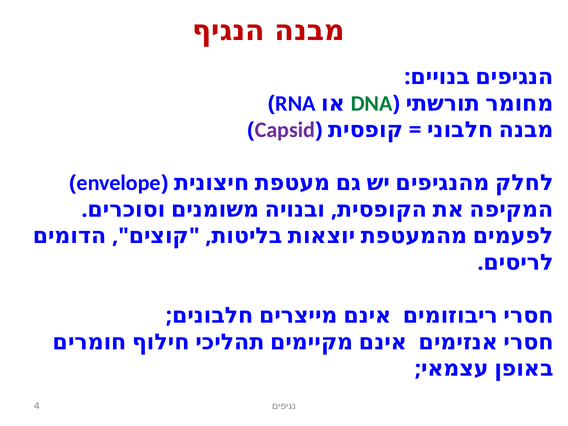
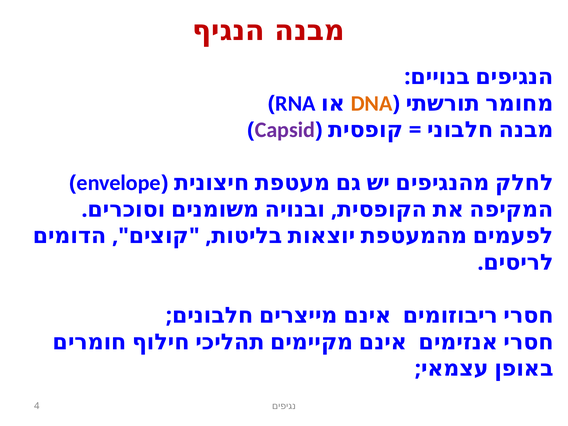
DNA colour: green -> orange (372, 103)
